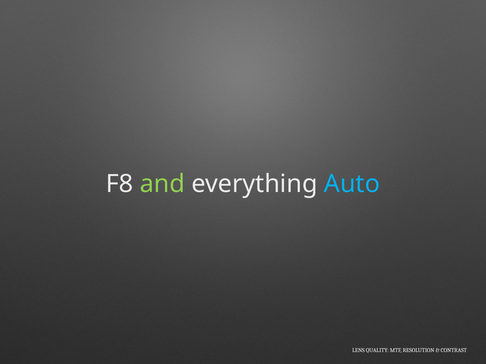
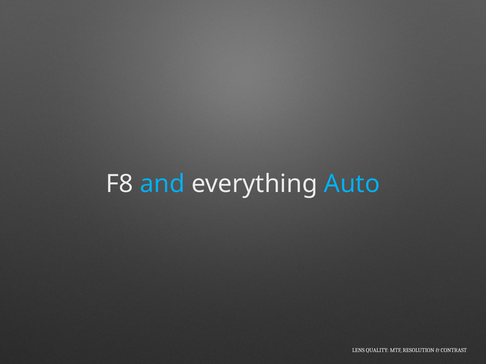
and colour: light green -> light blue (162, 184)
